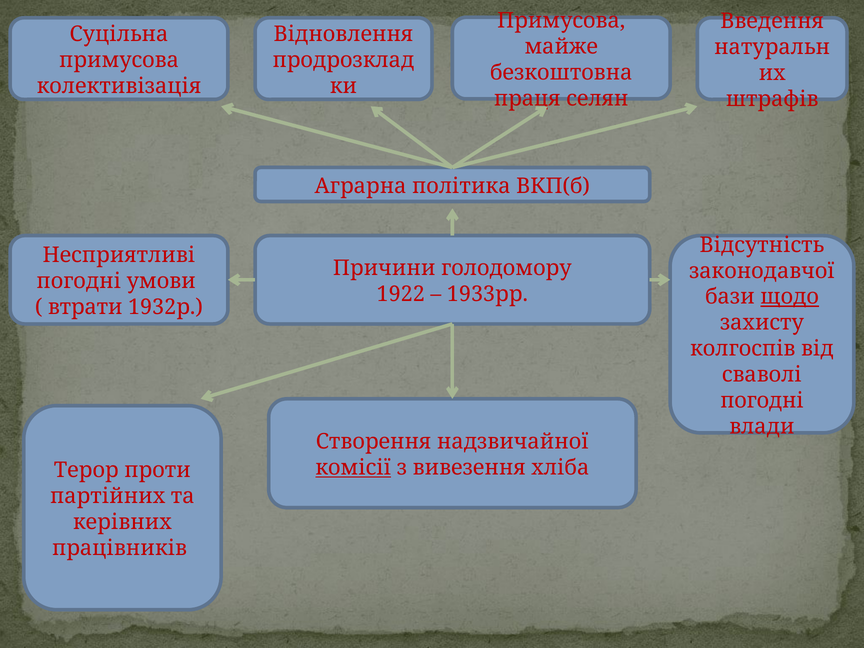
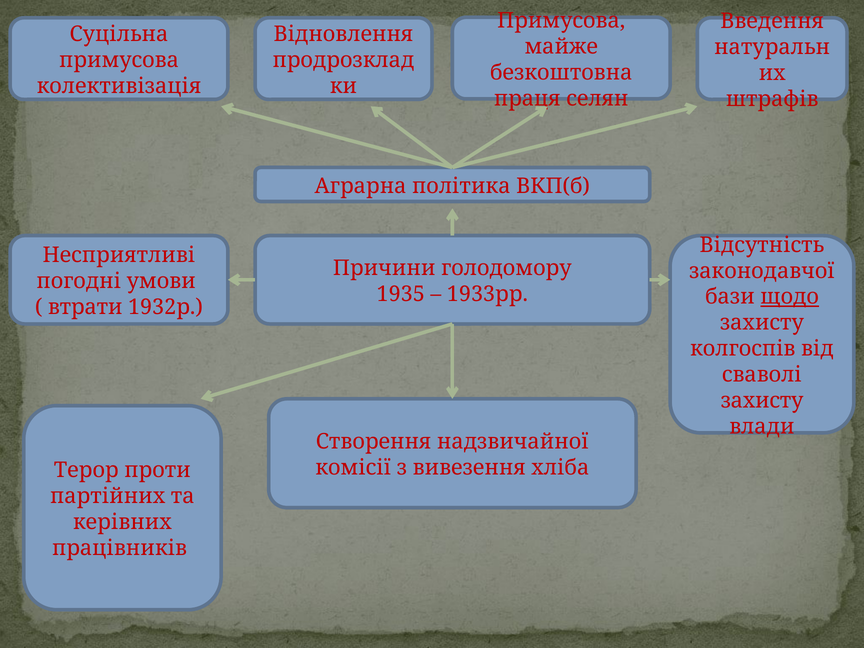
1922: 1922 -> 1935 (401, 294)
погодні: погодні -> захисту (762, 401)
комісії underline: present -> none (353, 468)
